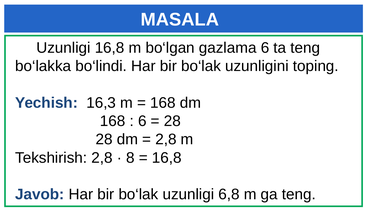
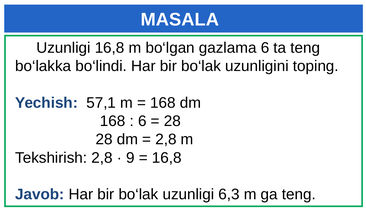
16,3: 16,3 -> 57,1 (101, 103)
8: 8 -> 9 (130, 158)
6,8: 6,8 -> 6,3 (229, 194)
